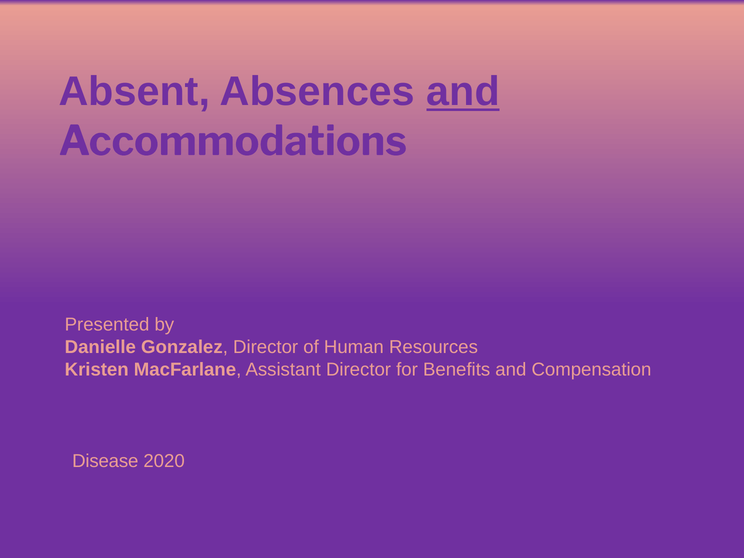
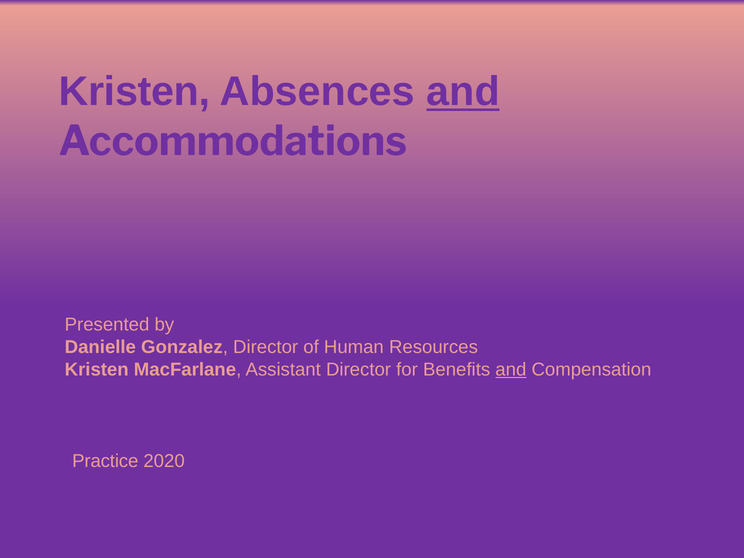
Absent: Absent -> Kristen (134, 92)
and underline: none -> present (511, 369)
Disease: Disease -> Practice (105, 461)
